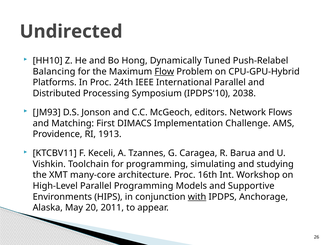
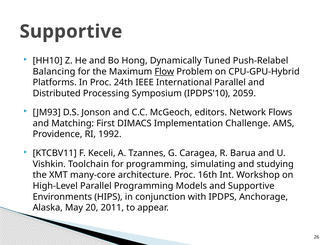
Undirected: Undirected -> Supportive (71, 32)
2038: 2038 -> 2059 (244, 93)
1913: 1913 -> 1992 (110, 134)
with underline: present -> none (197, 197)
